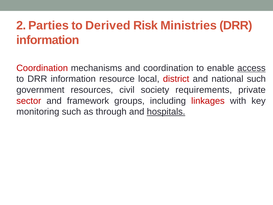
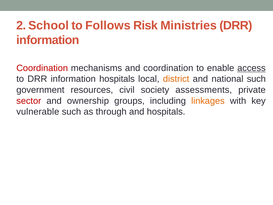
Parties: Parties -> School (49, 25)
Derived: Derived -> Follows (108, 25)
information resource: resource -> hospitals (117, 79)
district colour: red -> orange (176, 79)
requirements: requirements -> assessments (204, 90)
framework: framework -> ownership (88, 101)
linkages colour: red -> orange (208, 101)
monitoring: monitoring -> vulnerable (38, 112)
hospitals underline: present -> none (166, 112)
